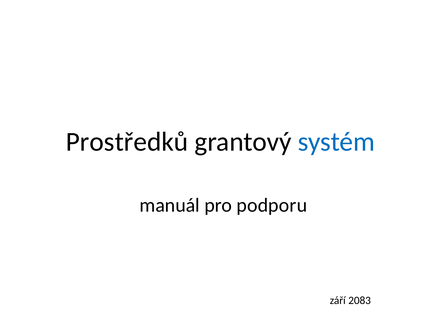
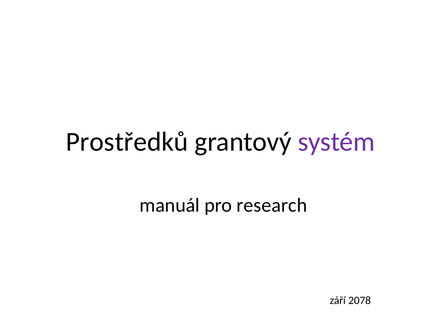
systém colour: blue -> purple (336, 142)
podporu: podporu -> research (272, 206)
2083: 2083 -> 2078 (360, 301)
